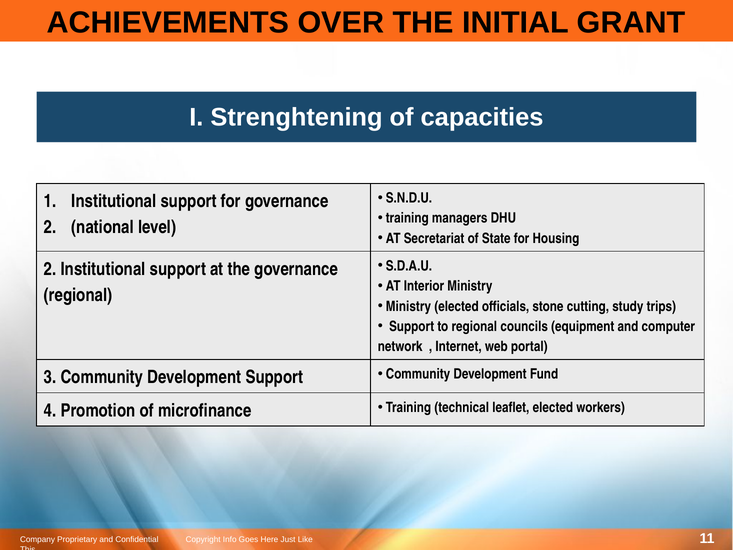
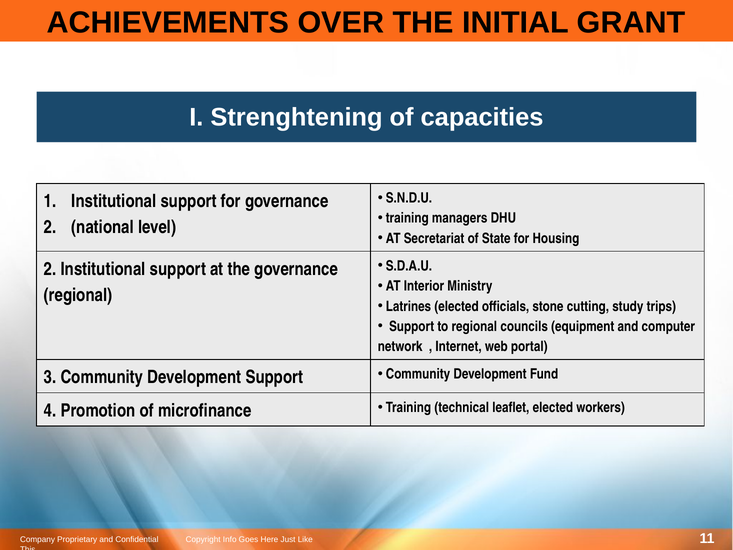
Ministry: Ministry -> Latrines (408, 306)
